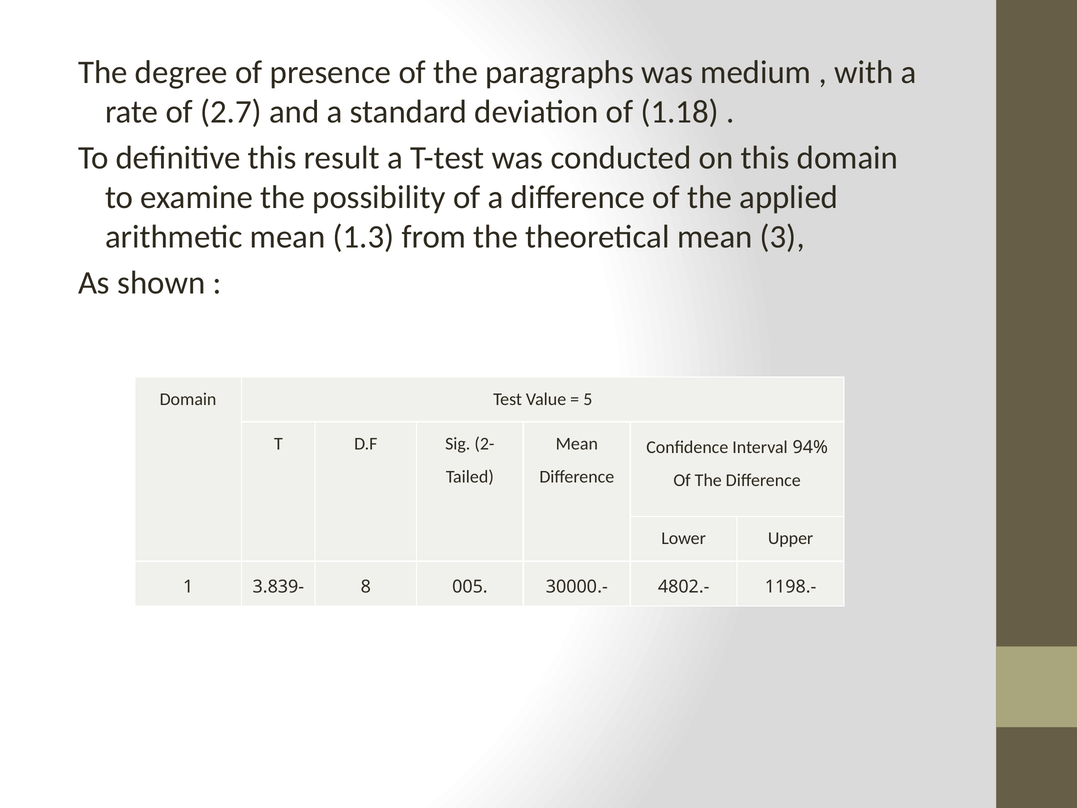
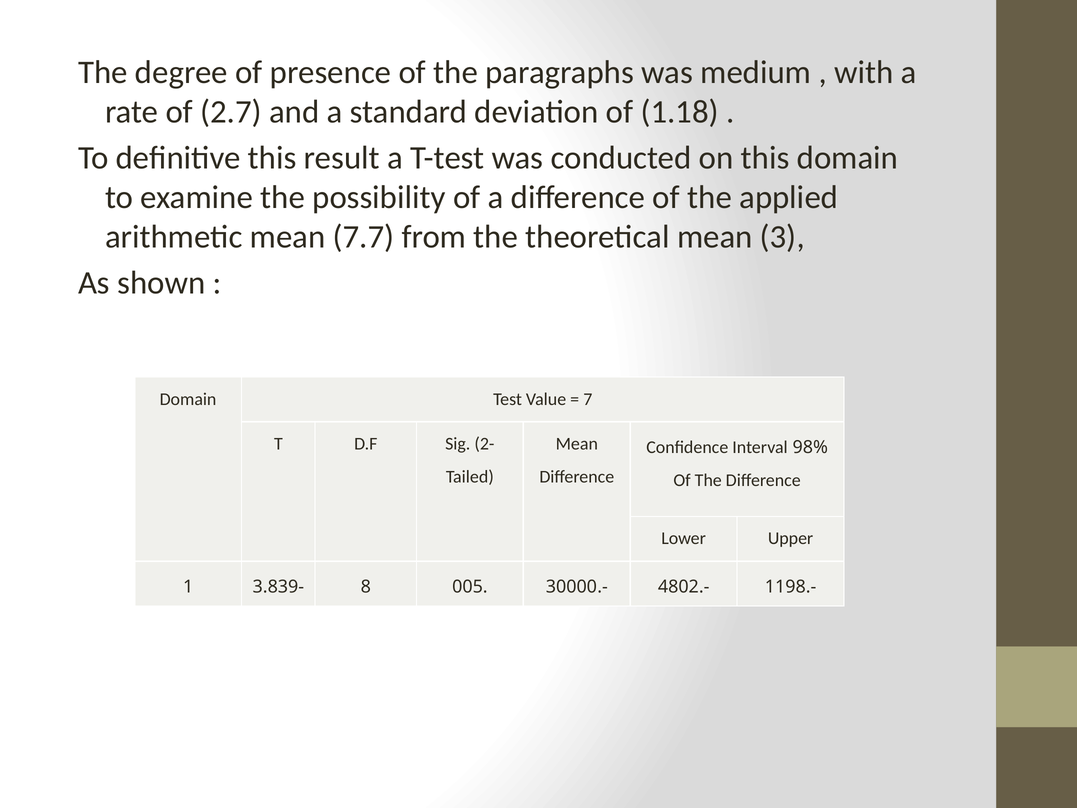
1.3: 1.3 -> 7.7 (363, 237)
5: 5 -> 7 (588, 399)
94%: 94% -> 98% (810, 447)
